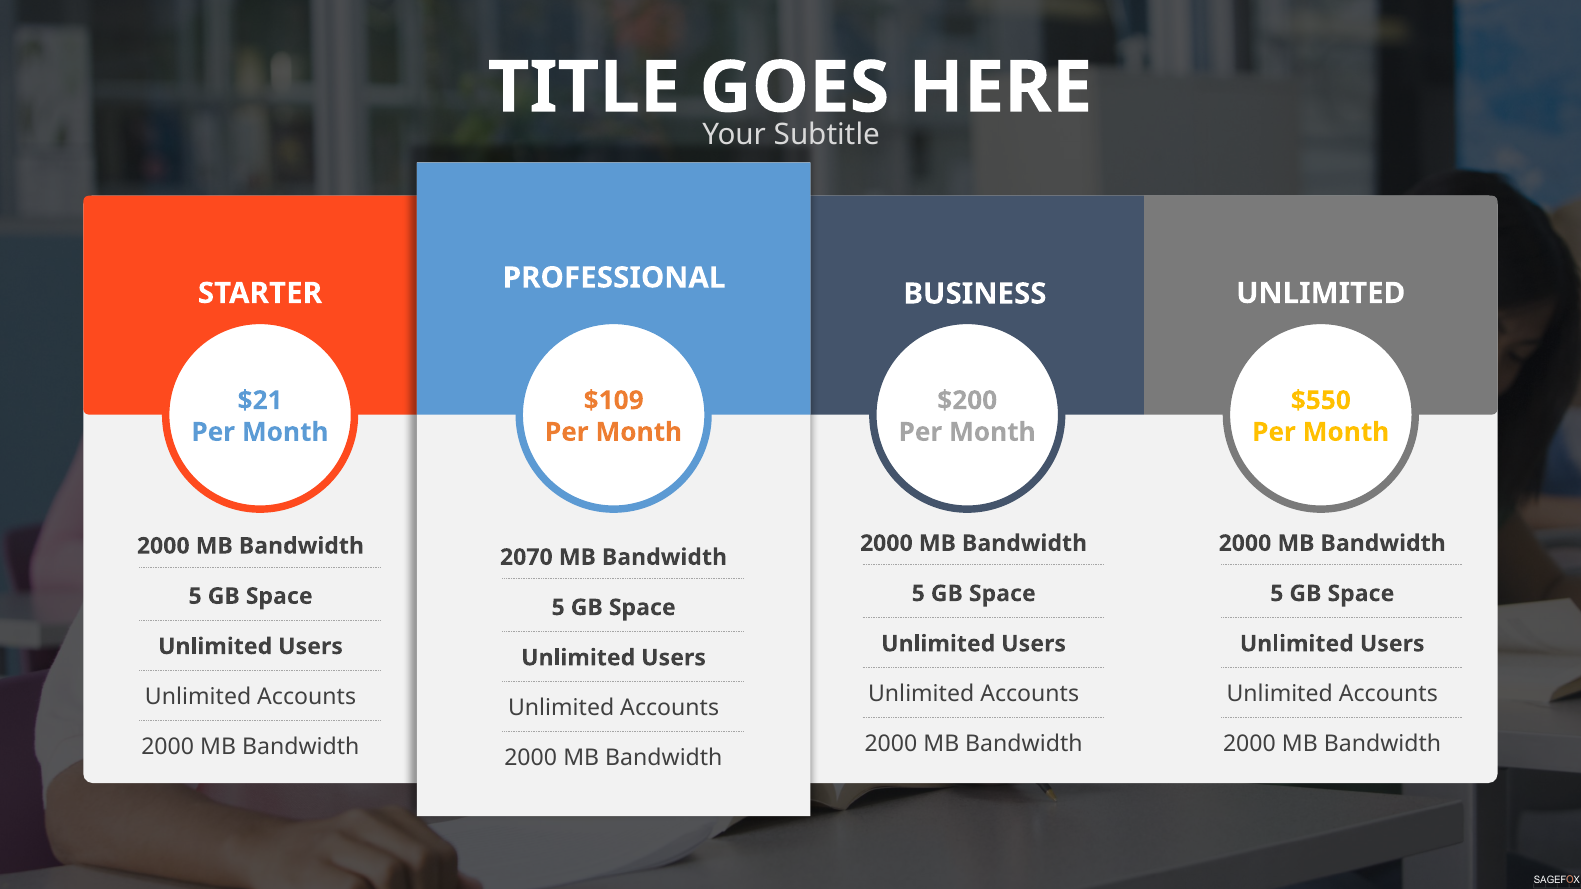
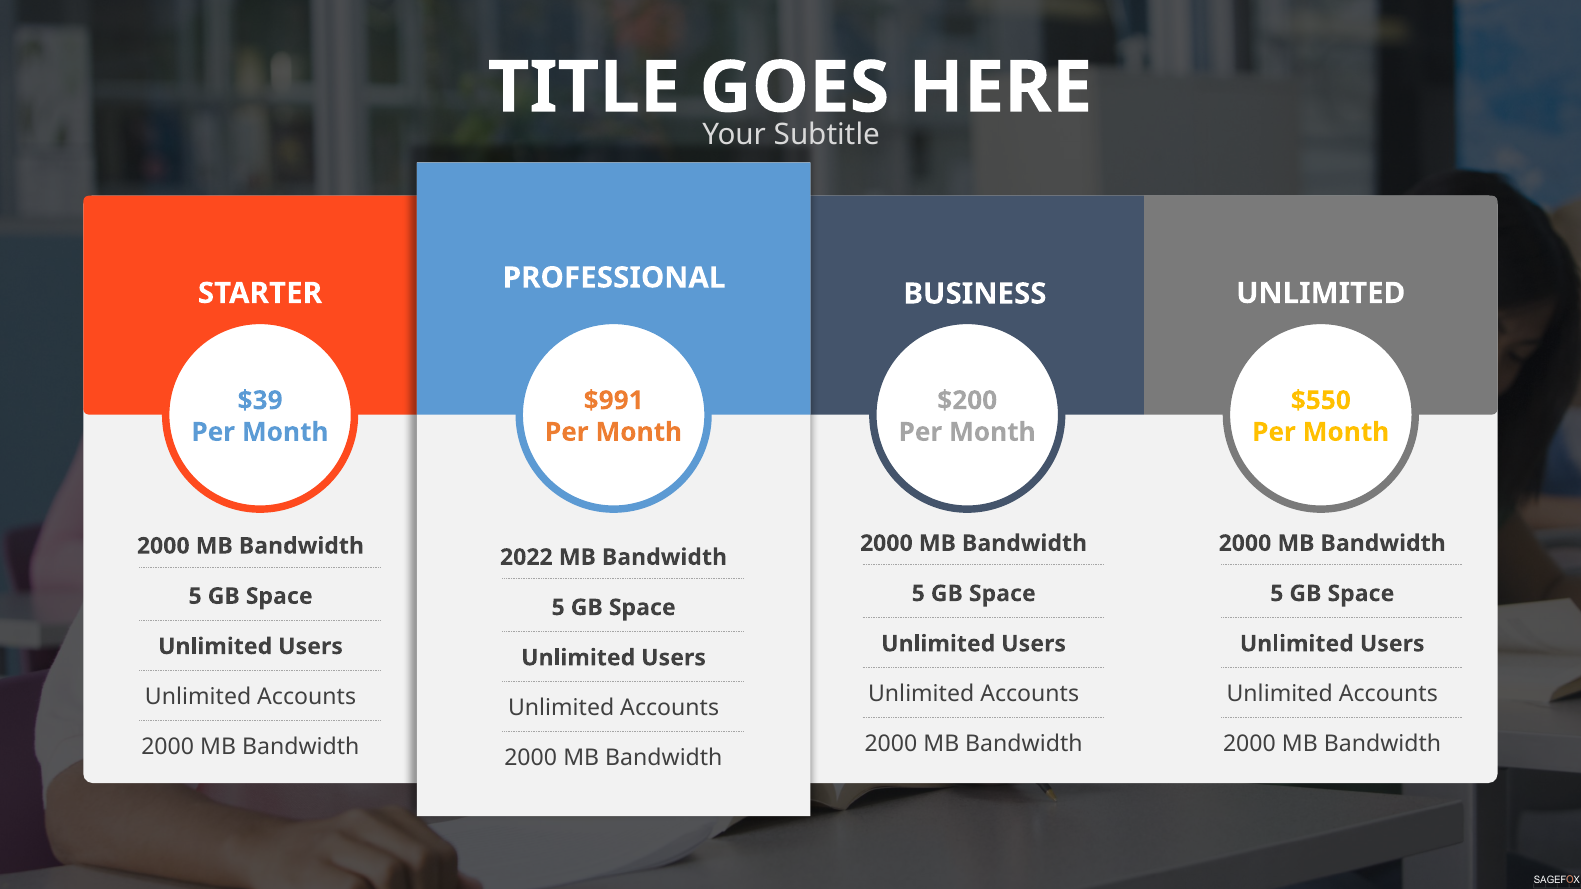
$21: $21 -> $39 (260, 401)
$109: $109 -> $991 (614, 401)
2070: 2070 -> 2022 (526, 557)
